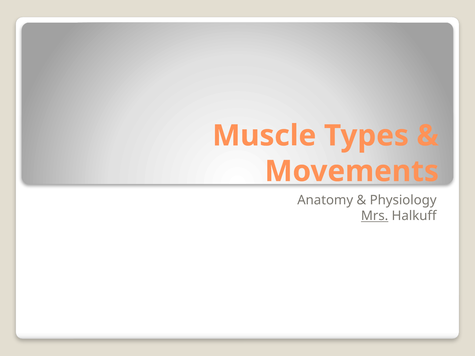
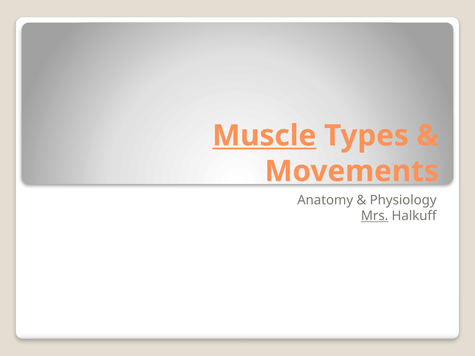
Muscle underline: none -> present (264, 136)
